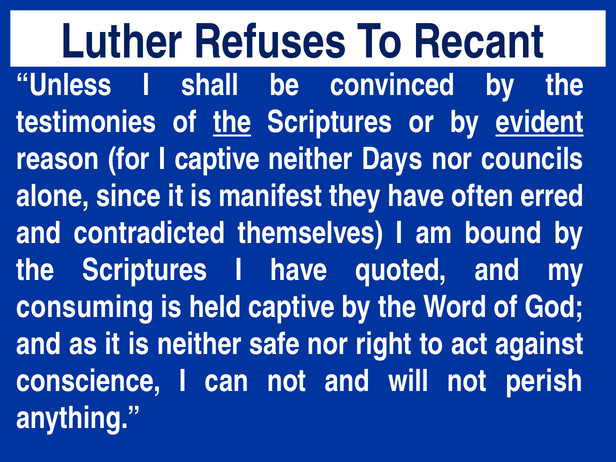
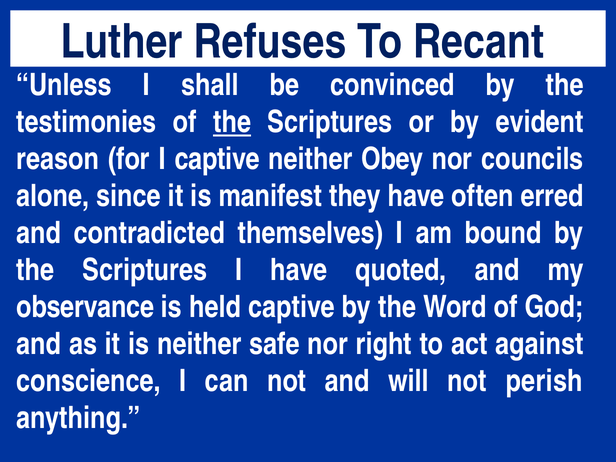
evident underline: present -> none (540, 122)
Days: Days -> Obey (392, 159)
consuming: consuming -> observance (85, 307)
